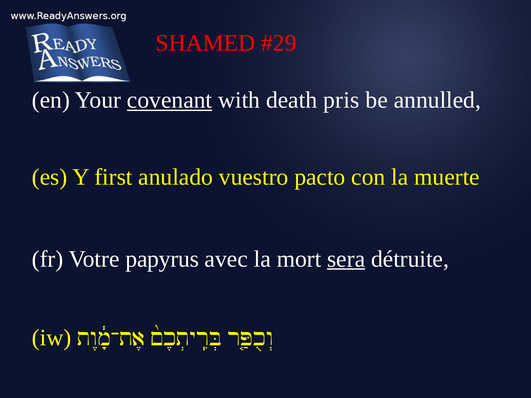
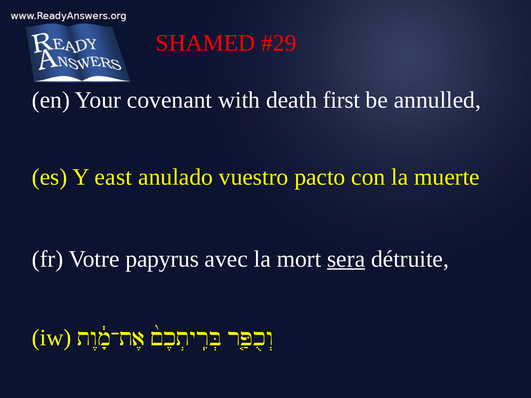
covenant underline: present -> none (170, 100)
pris: pris -> first (342, 100)
first: first -> east (113, 177)
